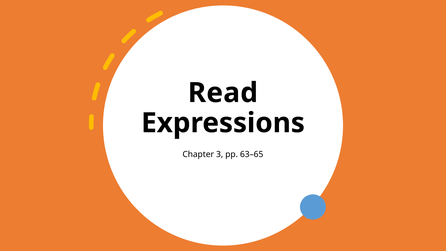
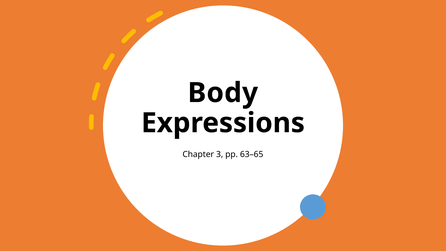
Read: Read -> Body (223, 93)
